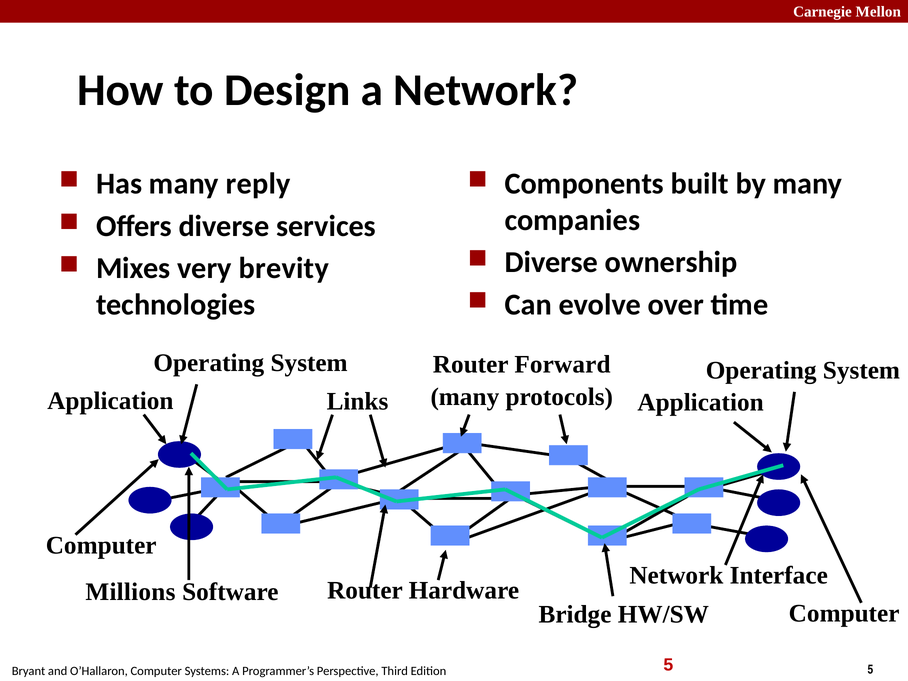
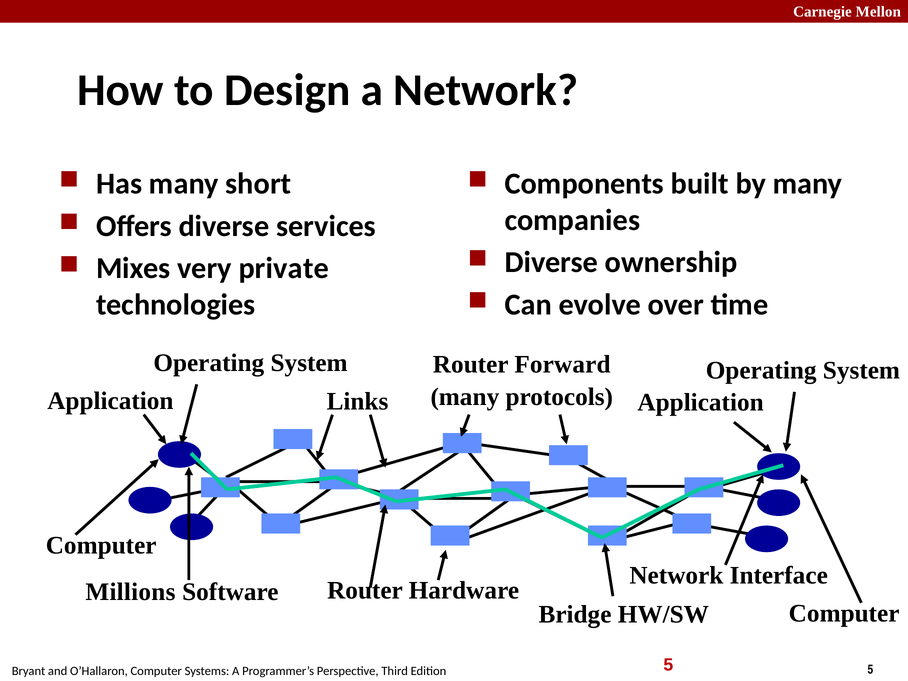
reply: reply -> short (258, 184)
brevity: brevity -> private (284, 268)
